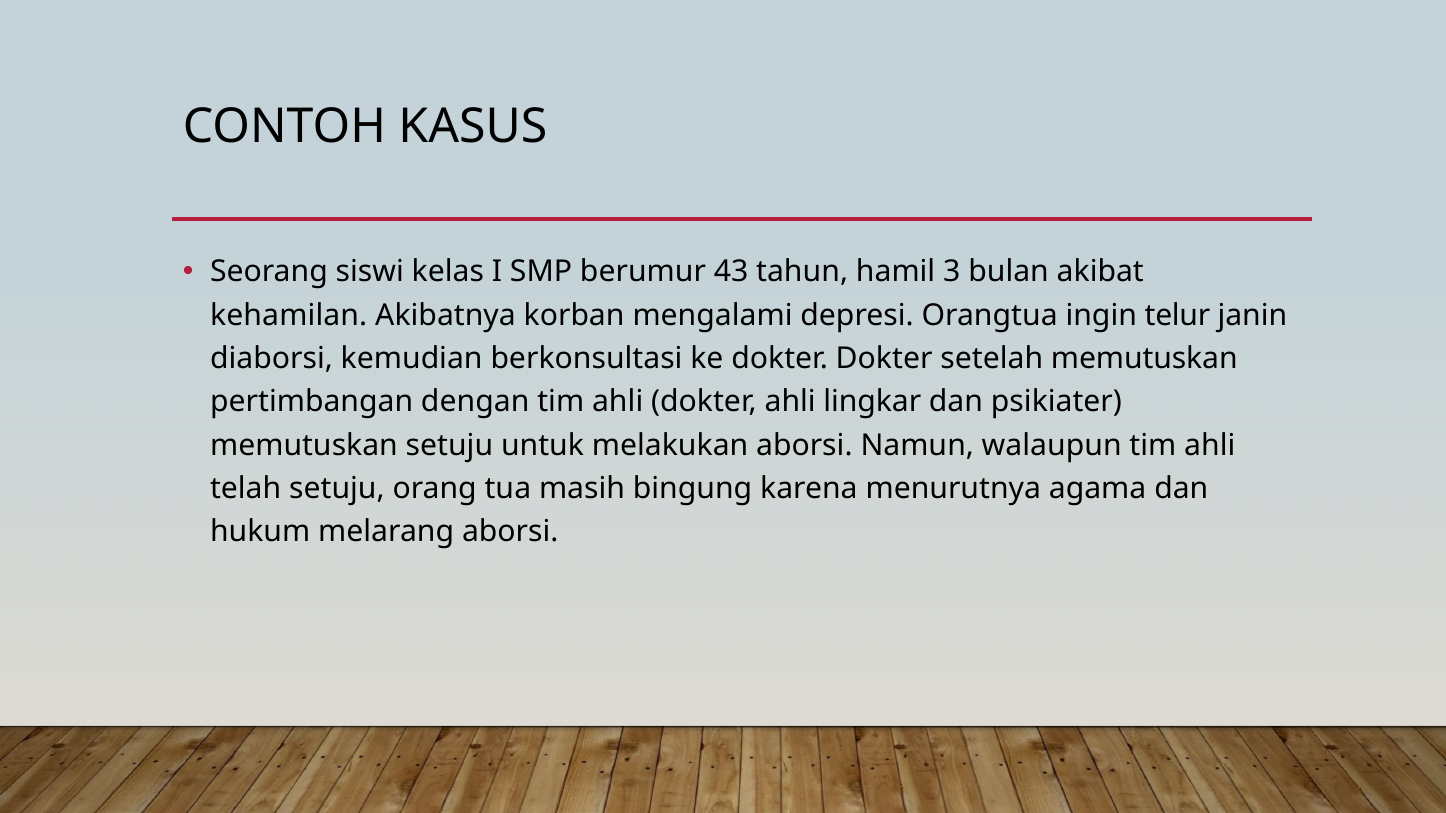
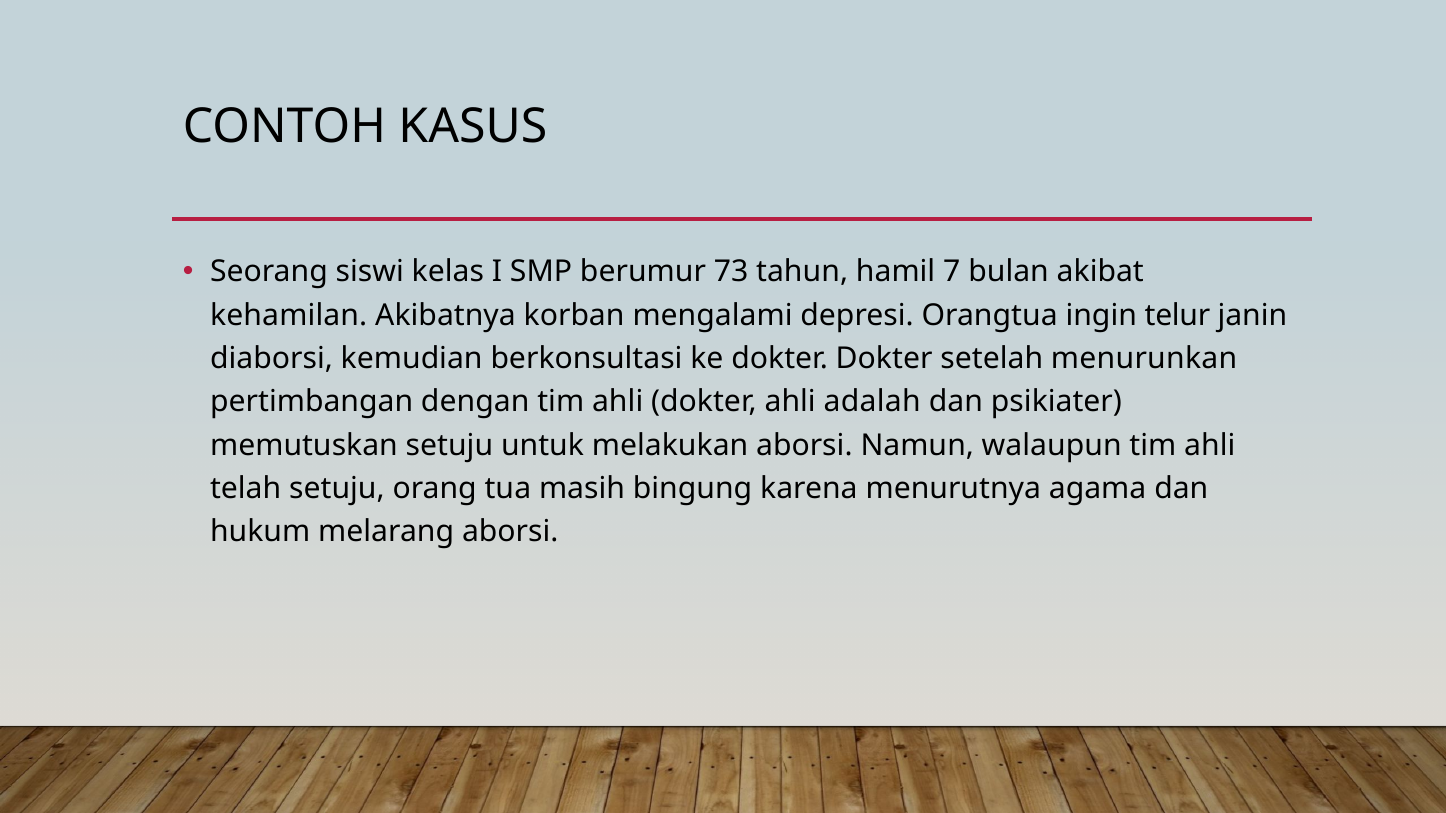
43: 43 -> 73 (731, 272)
3: 3 -> 7 (952, 272)
setelah memutuskan: memutuskan -> menurunkan (1144, 359)
lingkar: lingkar -> adalah (872, 402)
